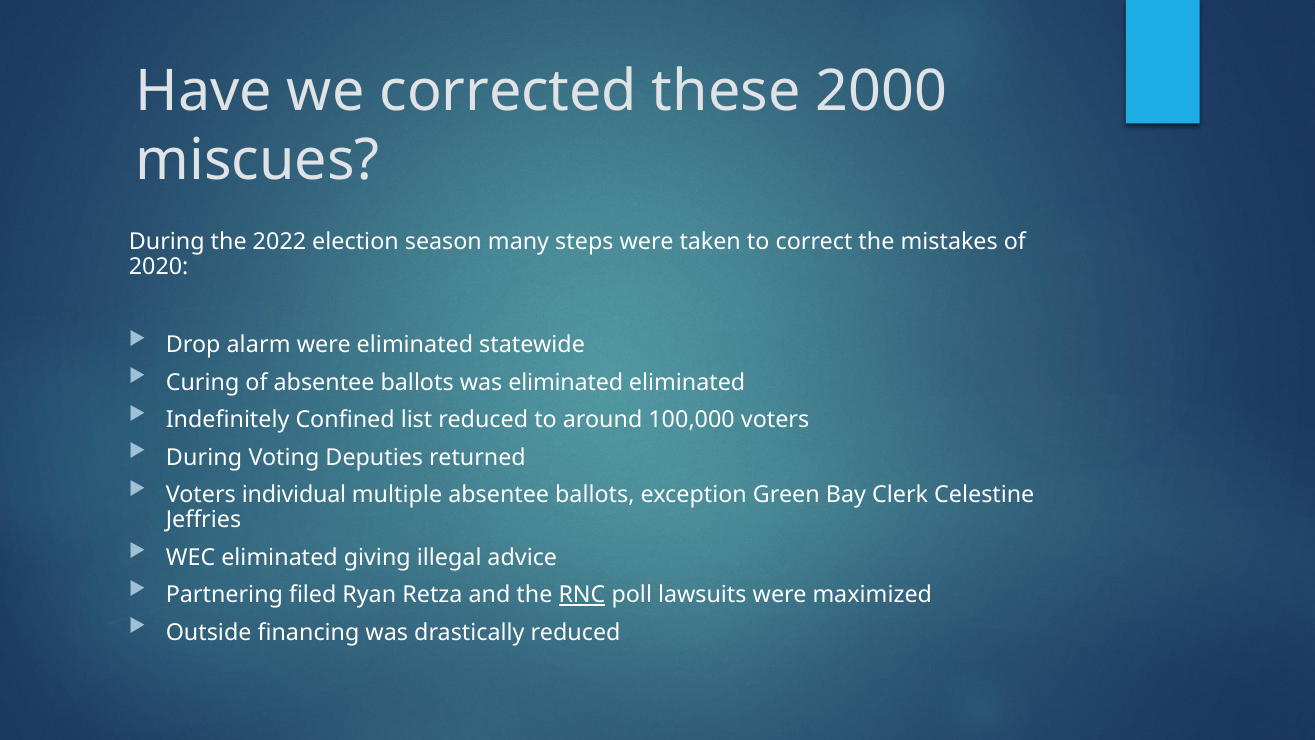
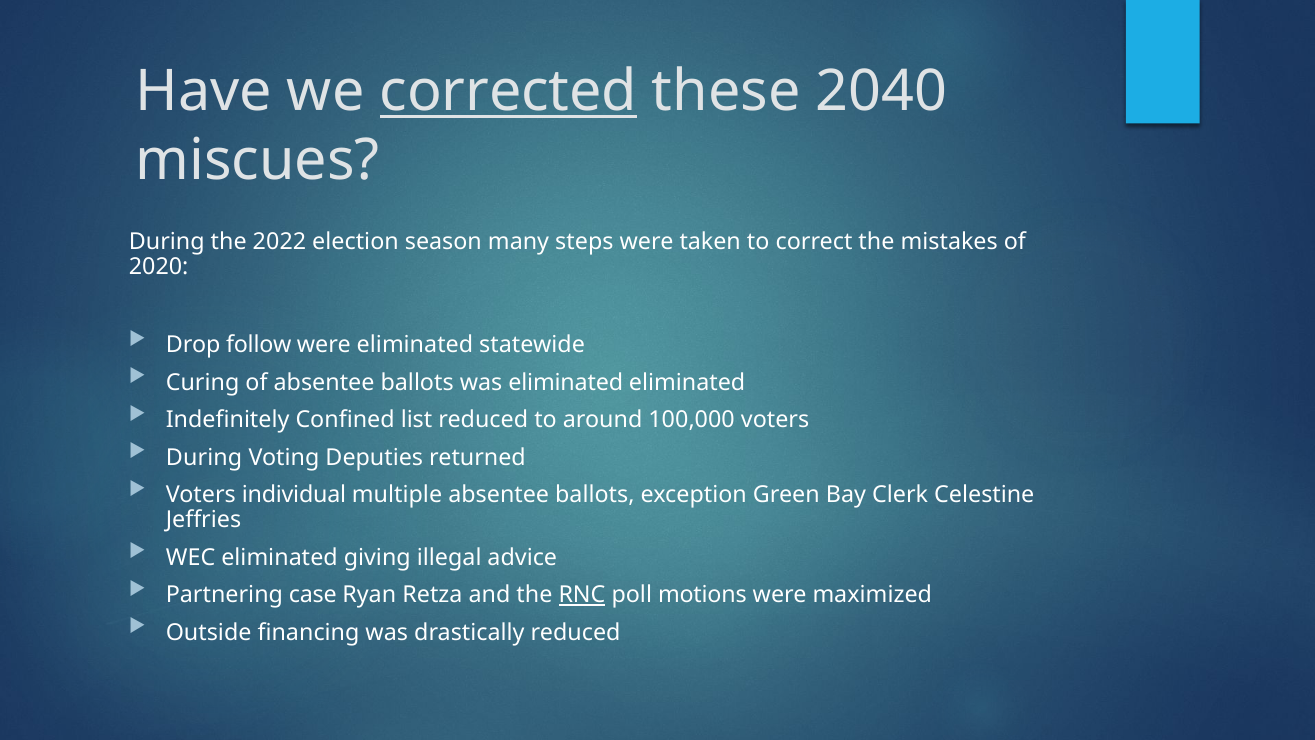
corrected underline: none -> present (508, 91)
2000: 2000 -> 2040 (881, 91)
alarm: alarm -> follow (259, 345)
filed: filed -> case (313, 595)
lawsuits: lawsuits -> motions (702, 595)
